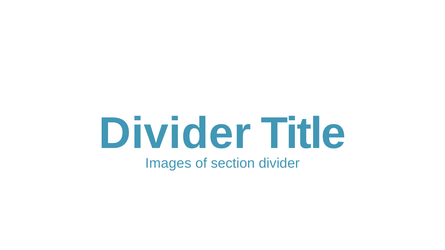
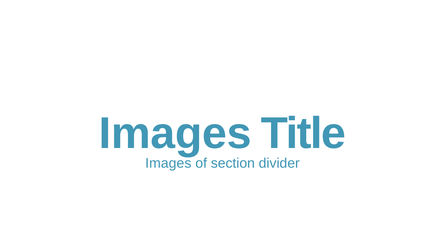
Divider: Divider -> Images (175, 134)
